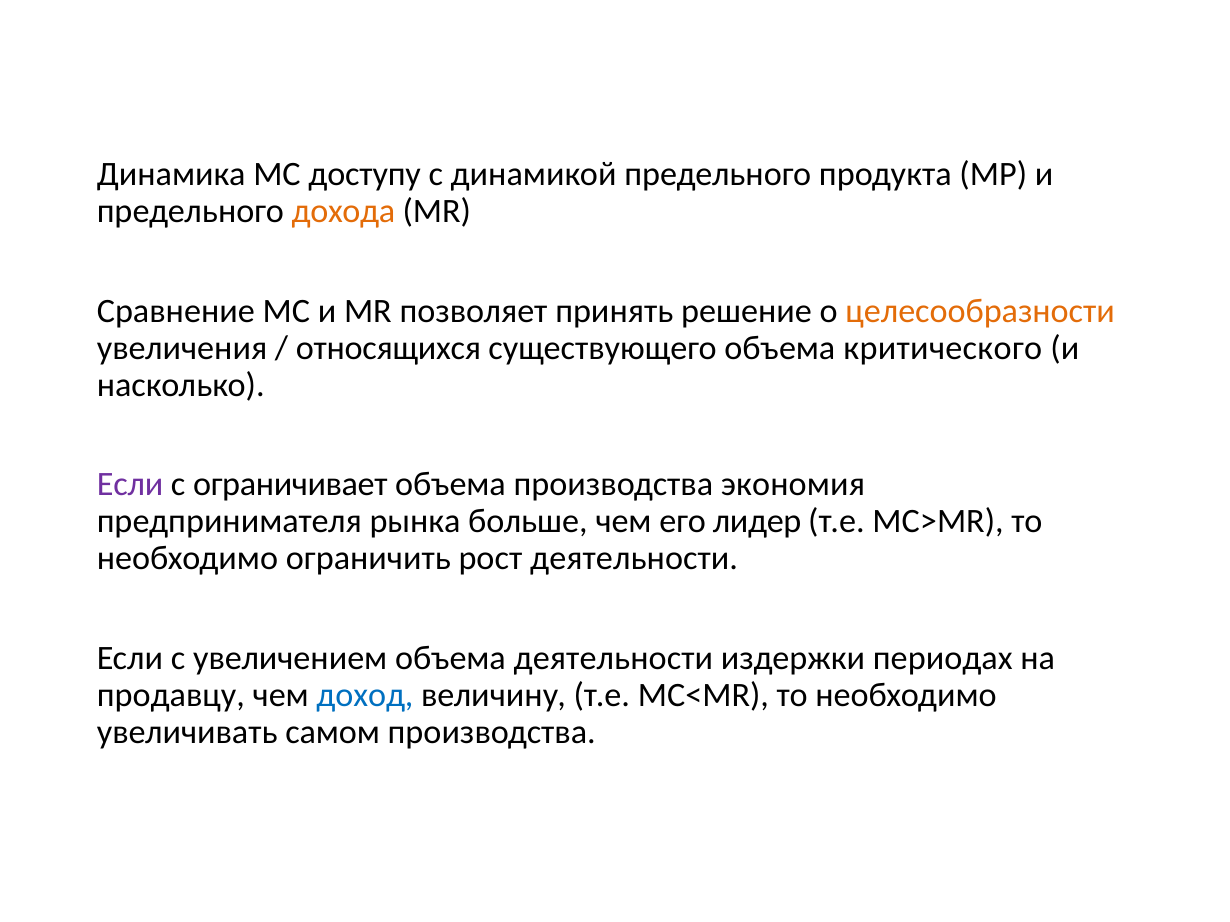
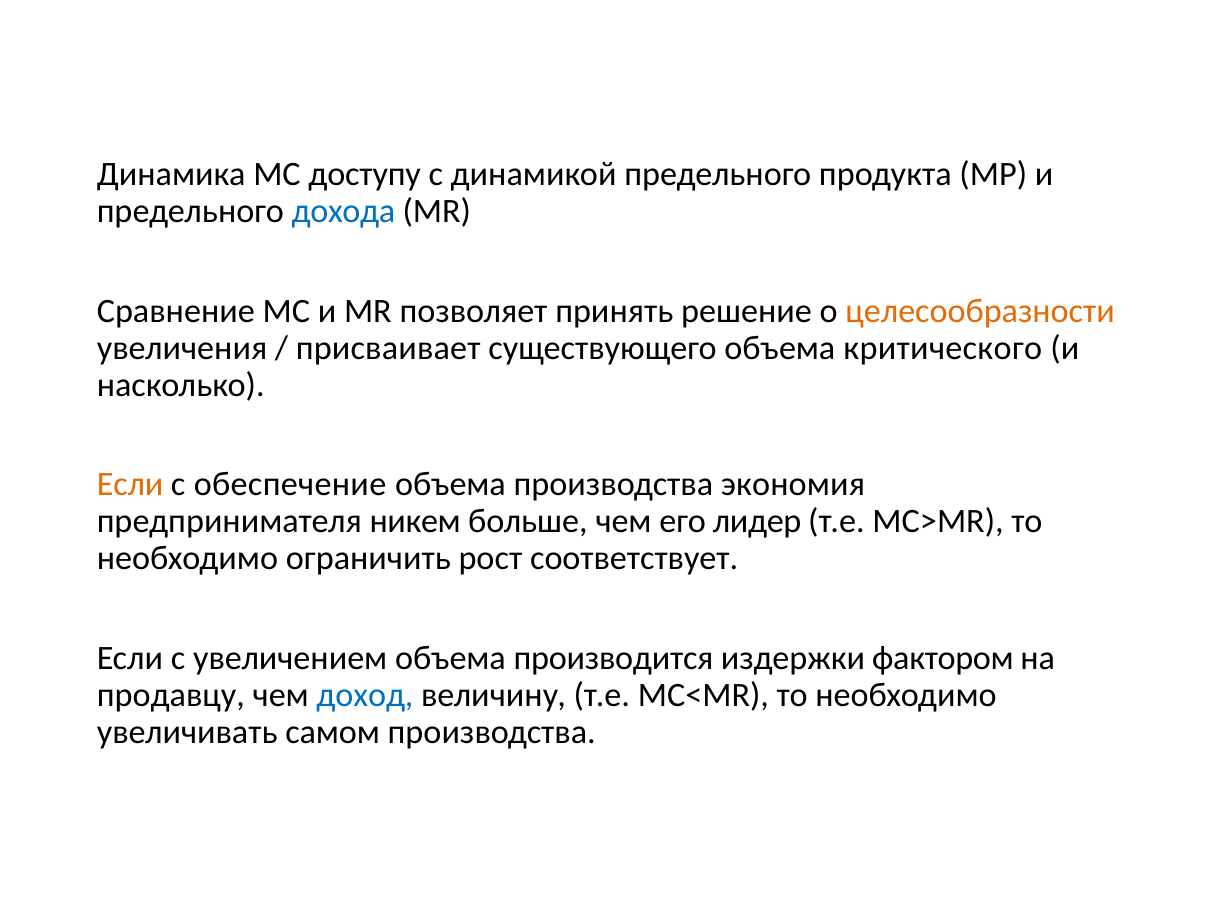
дохода colour: orange -> blue (343, 212)
относящихся: относящихся -> присваивает (388, 348)
Если colour: purple -> orange (130, 485)
ограничивает: ограничивает -> обеспечение (290, 485)
рынка: рынка -> никем (415, 522)
рост деятельности: деятельности -> соответствует (634, 559)
объема деятельности: деятельности -> производится (614, 658)
периодах: периодах -> фактором (943, 658)
